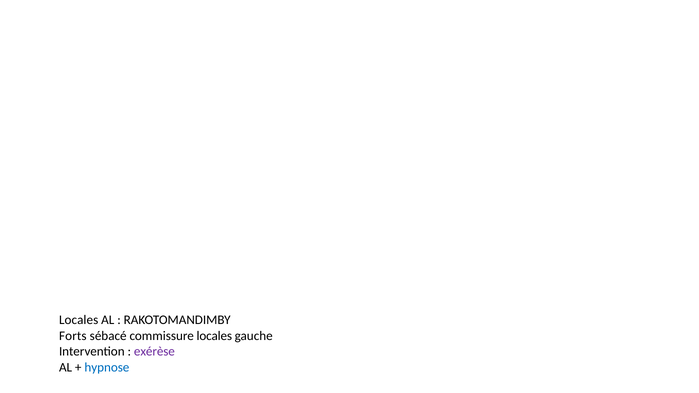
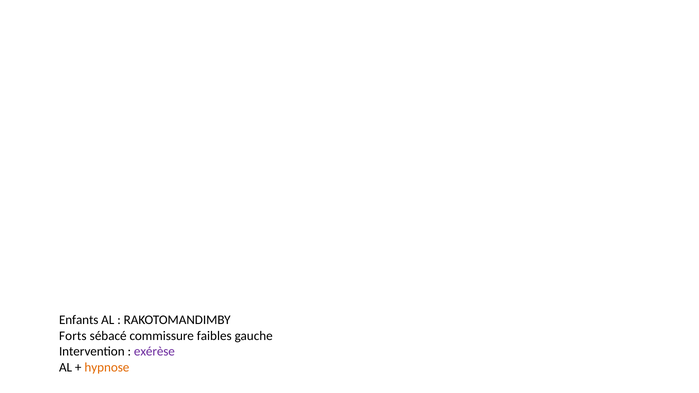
Locales: Locales -> Enfants (79, 320)
commissure locales: locales -> faibles (214, 336)
hypnose colour: blue -> orange (107, 367)
